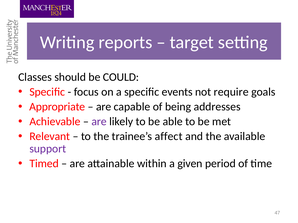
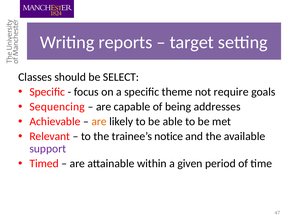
COULD: COULD -> SELECT (121, 77)
events: events -> theme (177, 92)
Appropriate: Appropriate -> Sequencing (57, 107)
are colour: purple -> orange (99, 122)
affect: affect -> notice (169, 137)
